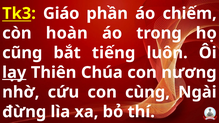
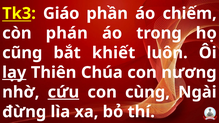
hoàn: hoàn -> phán (67, 33)
tiếng: tiếng -> khiết (114, 53)
cứu underline: none -> present (63, 92)
